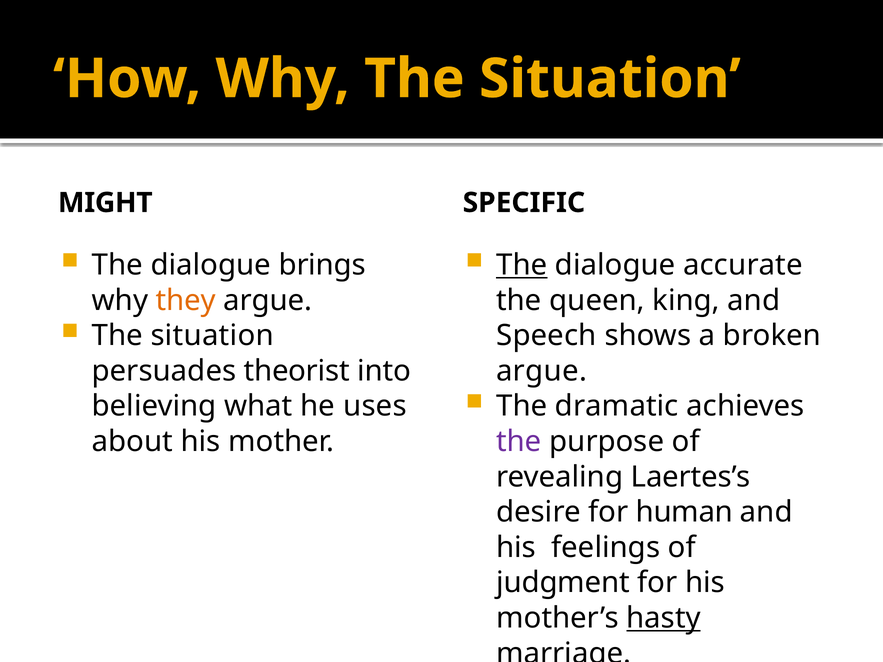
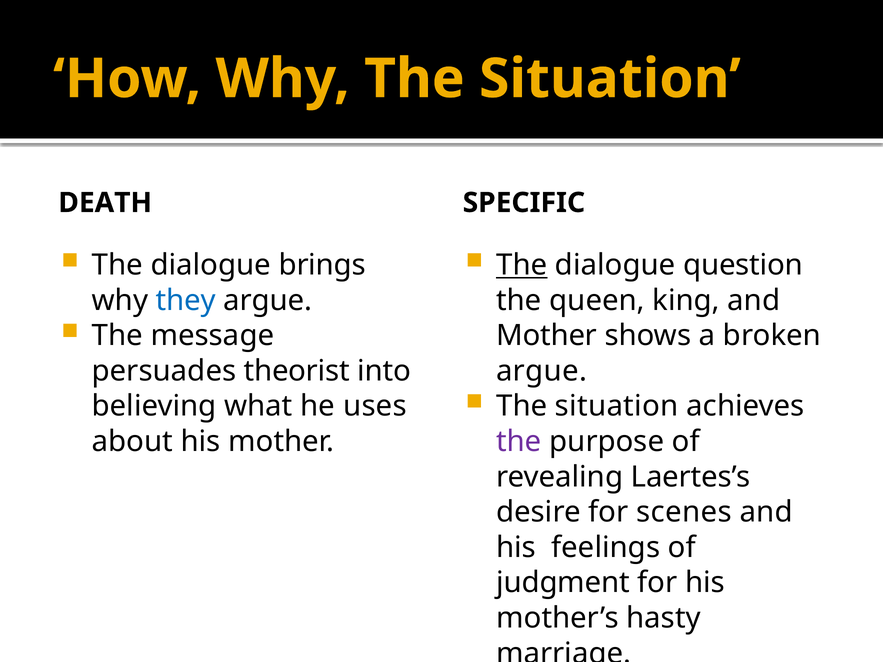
MIGHT: MIGHT -> DEATH (105, 203)
accurate: accurate -> question (743, 265)
they colour: orange -> blue (186, 300)
situation: situation -> message (212, 336)
Speech: Speech -> Mother (547, 336)
dramatic: dramatic -> situation (617, 406)
human: human -> scenes (684, 512)
hasty underline: present -> none (663, 618)
